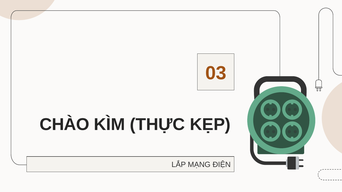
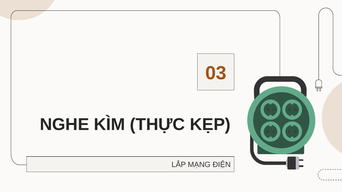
CHÀO: CHÀO -> NGHE (64, 125)
